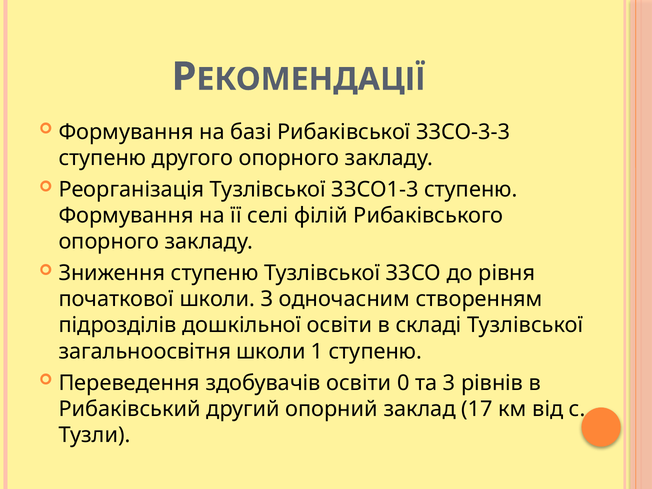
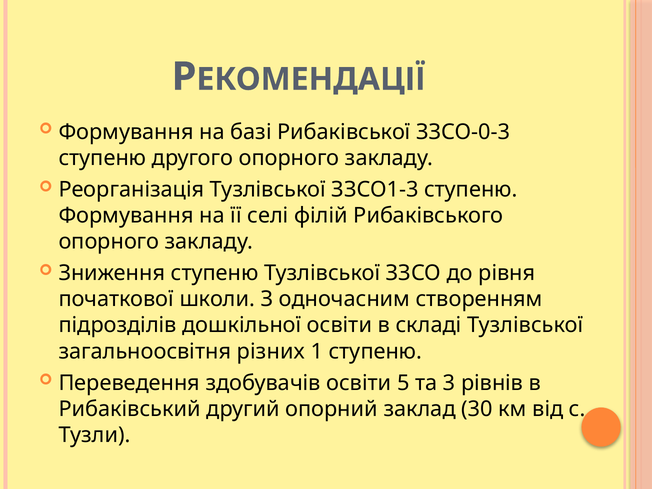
ЗЗСО-3-3: ЗЗСО-3-3 -> ЗЗСО-0-3 (463, 132)
загальноосвітня школи: школи -> різних (271, 351)
0: 0 -> 5 (403, 383)
17: 17 -> 30 (477, 409)
